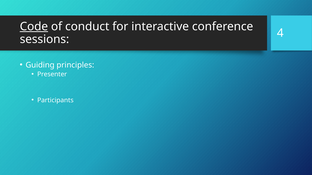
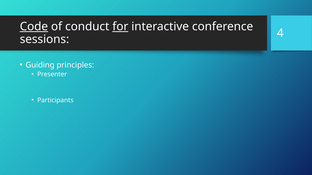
for underline: none -> present (120, 27)
